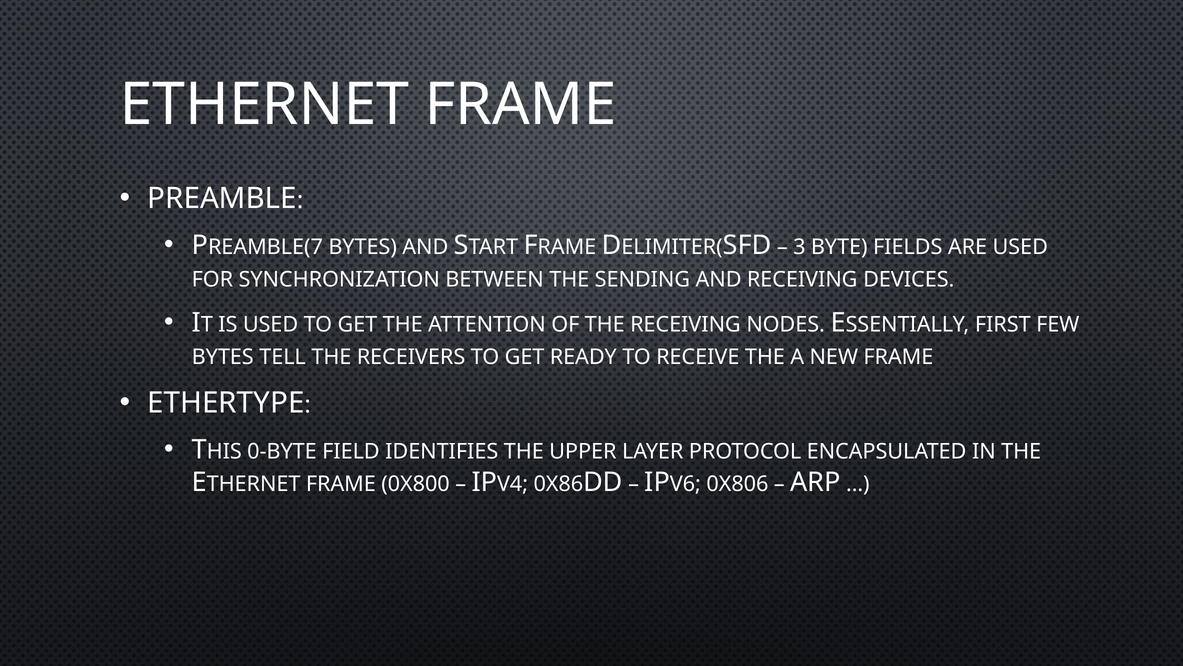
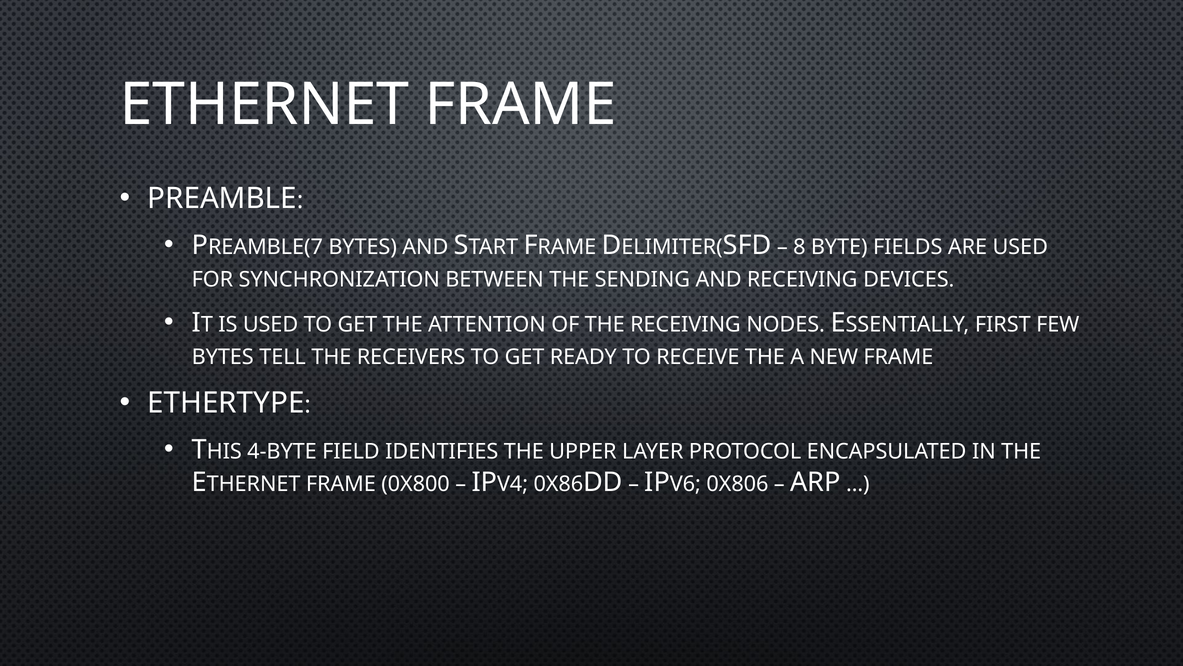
3: 3 -> 8 (799, 247)
0-BYTE: 0-BYTE -> 4-BYTE (282, 451)
